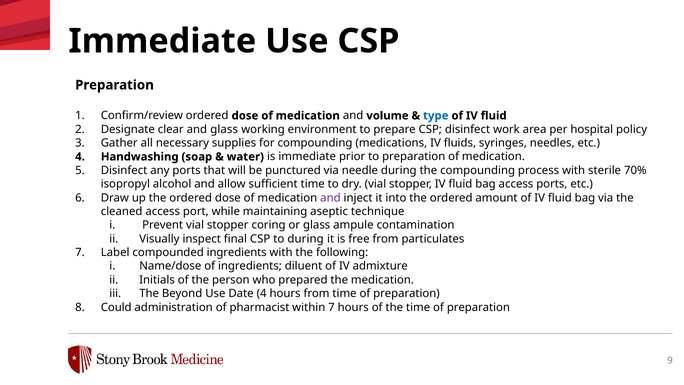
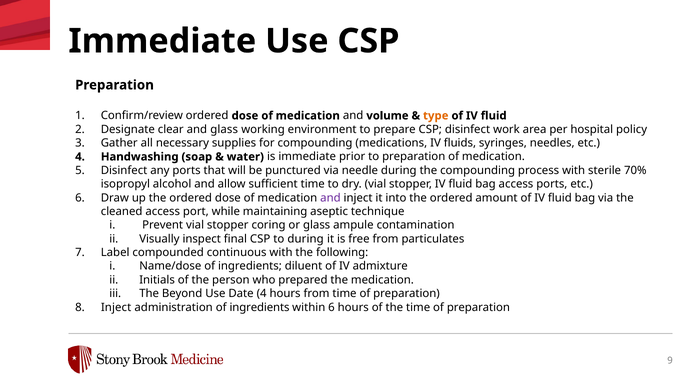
type colour: blue -> orange (436, 116)
compounded ingredients: ingredients -> continuous (237, 252)
Could: Could -> Inject (116, 307)
administration of pharmacist: pharmacist -> ingredients (260, 307)
within 7: 7 -> 6 (331, 307)
